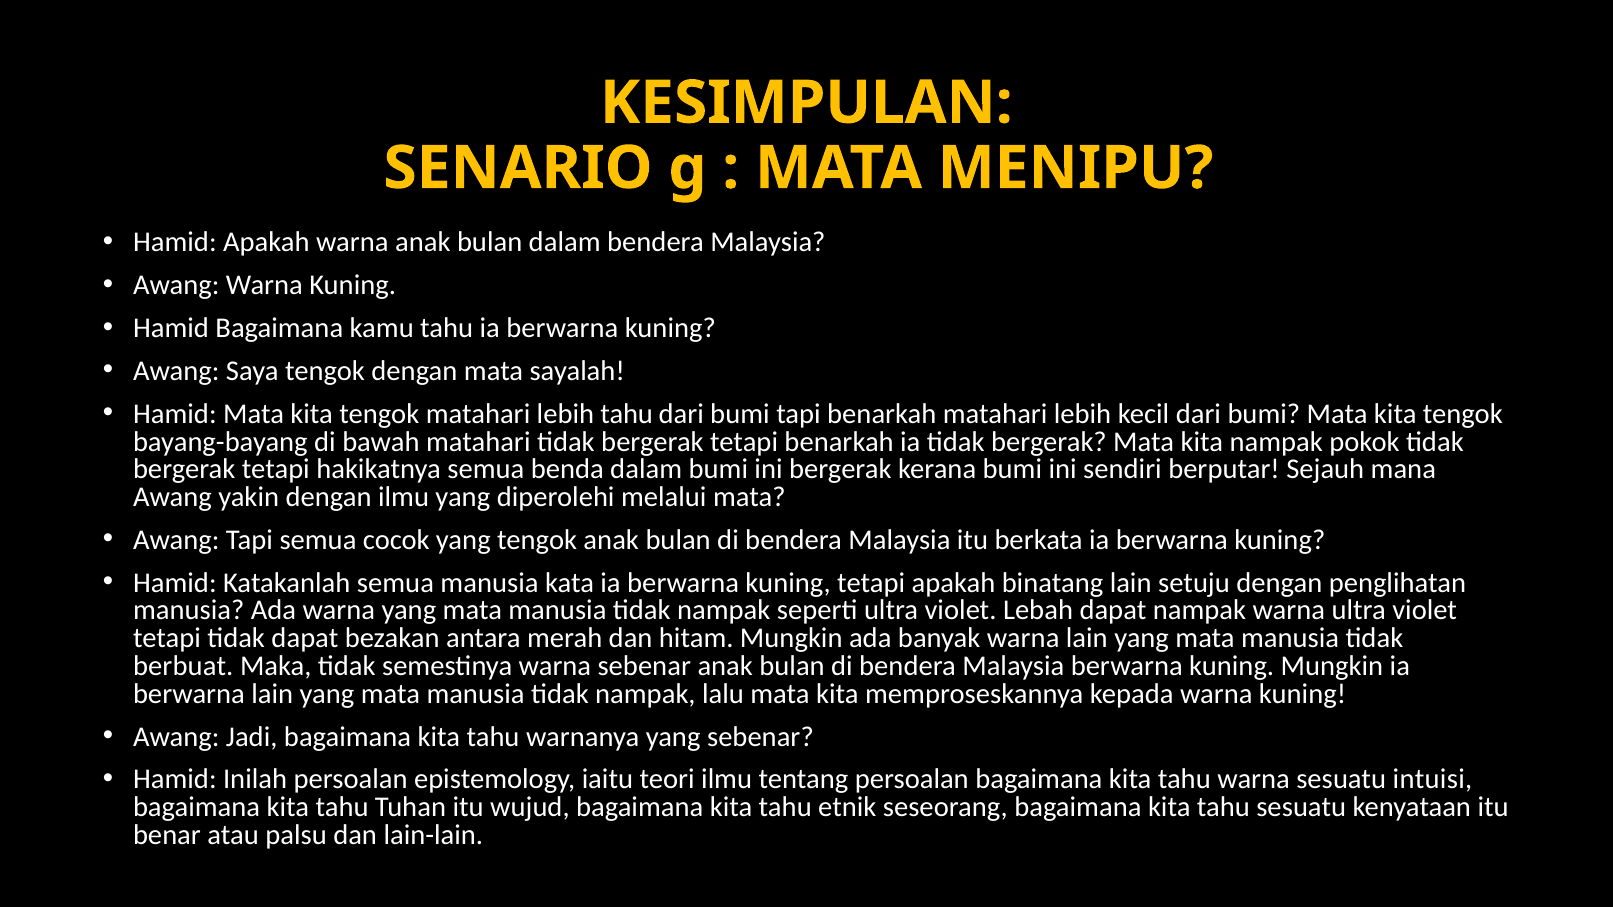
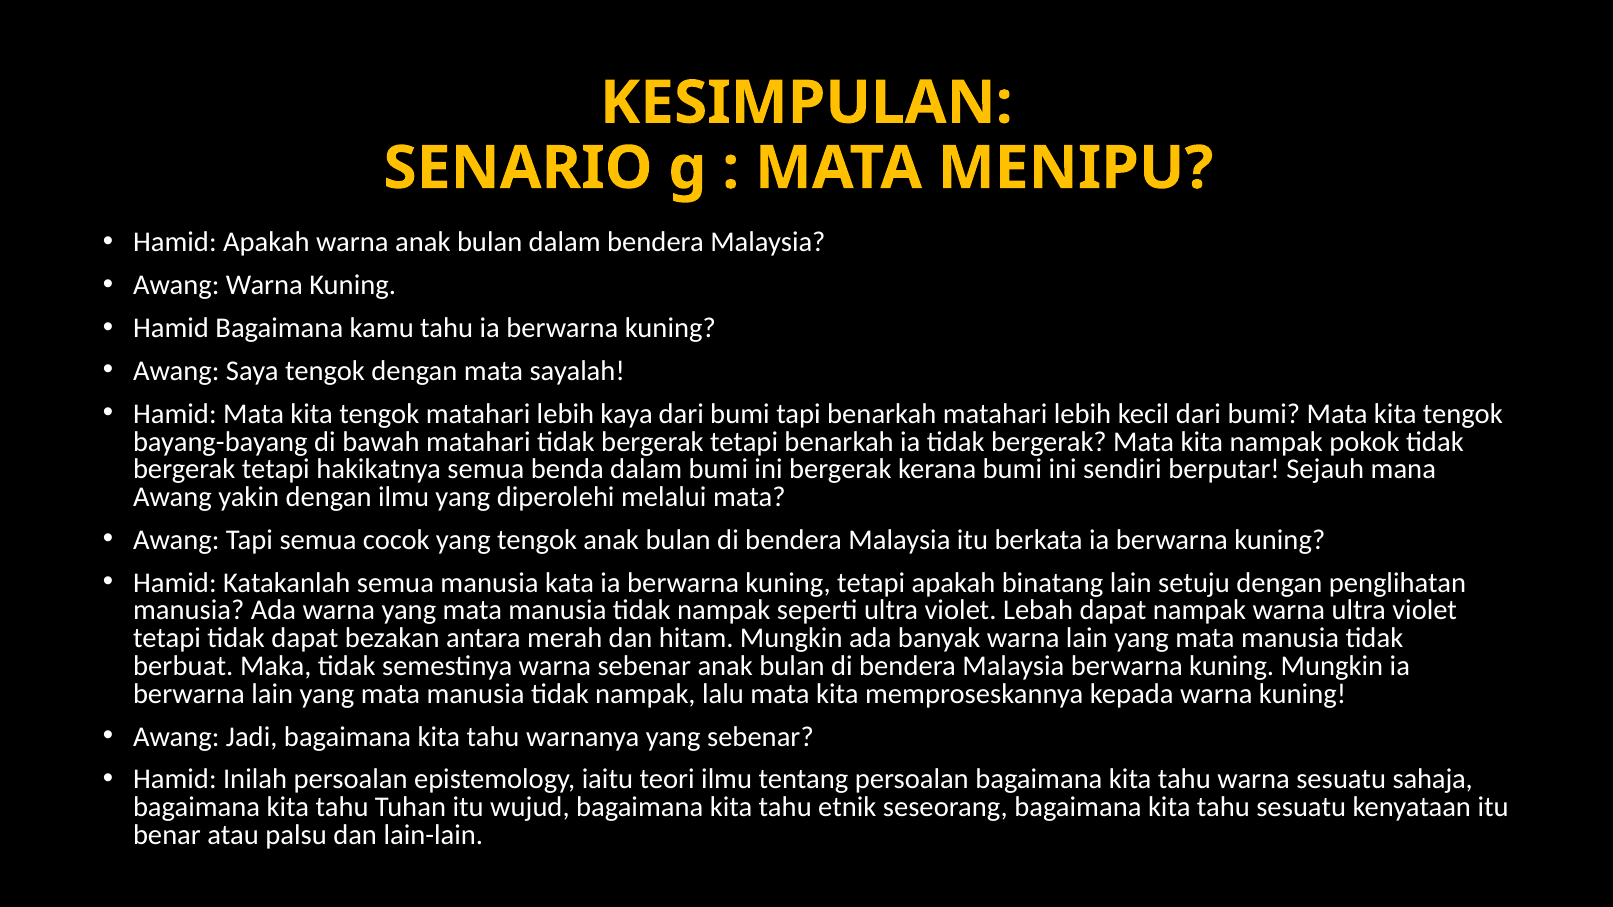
lebih tahu: tahu -> kaya (627, 414)
intuisi: intuisi -> sahaja (1433, 780)
